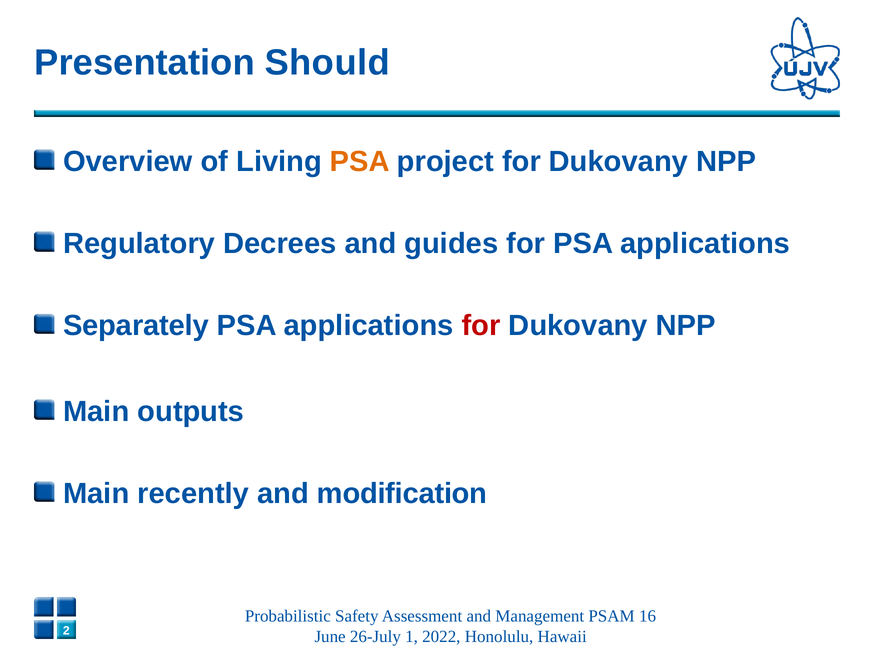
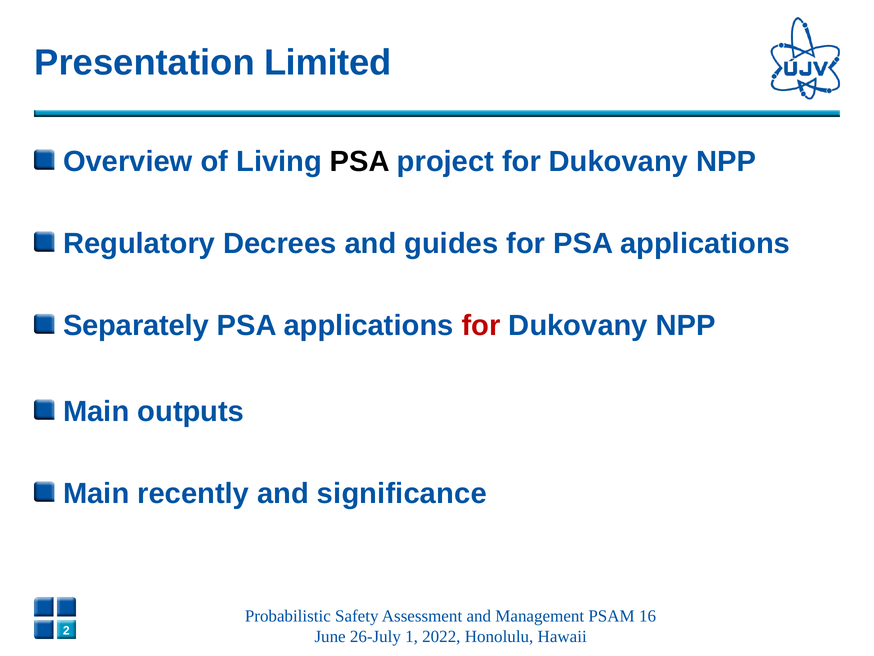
Should: Should -> Limited (328, 63)
PSA colour: orange -> black (360, 162)
modification: modification -> significance (402, 493)
